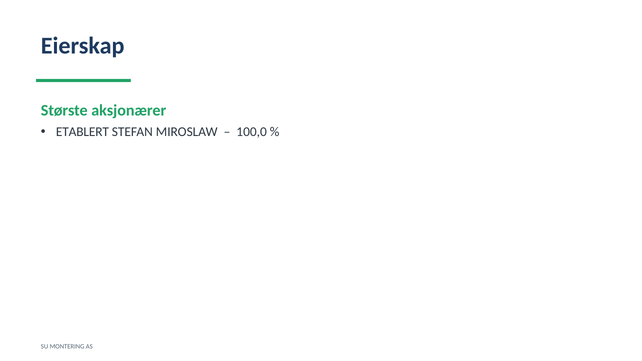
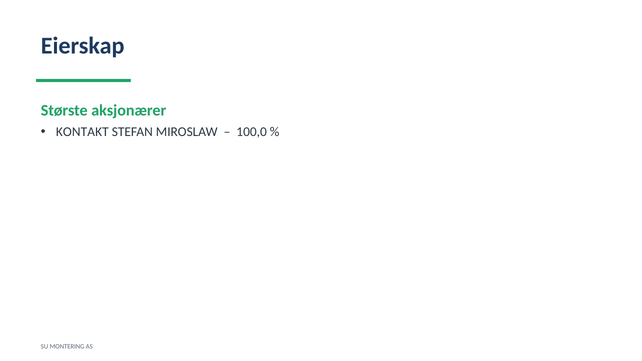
ETABLERT: ETABLERT -> KONTAKT (82, 132)
